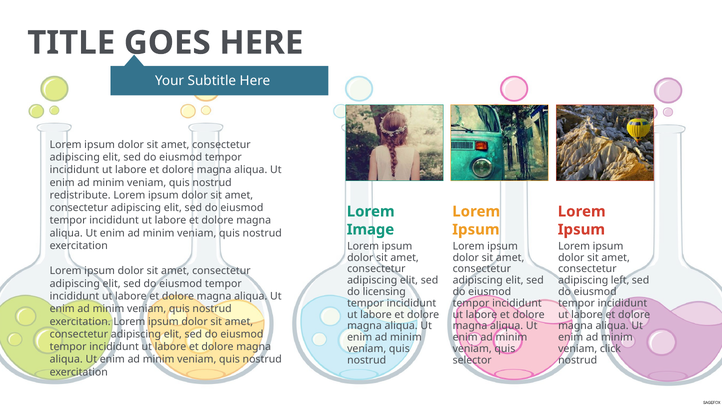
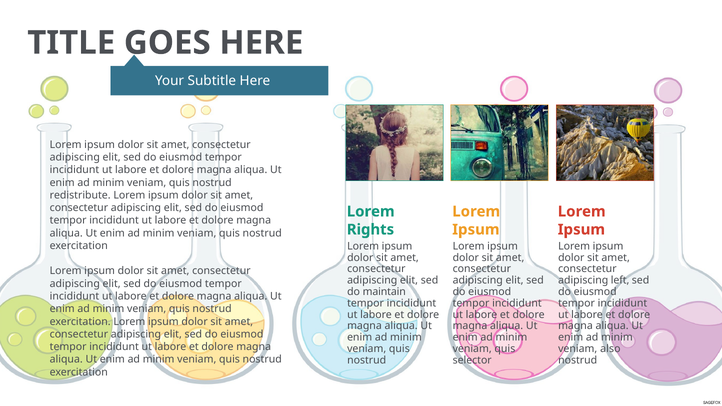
Image: Image -> Rights (370, 230)
licensing: licensing -> maintain (384, 292)
click: click -> also (610, 349)
